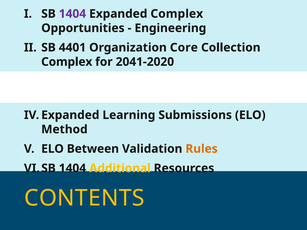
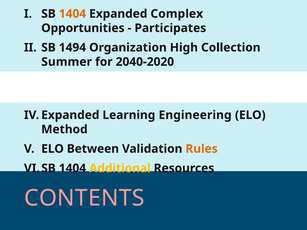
1404 colour: purple -> orange (72, 14)
Engineering: Engineering -> Participates (170, 28)
4401: 4401 -> 1494 (72, 48)
Core: Core -> High (184, 48)
Complex: Complex -> Summer (67, 62)
2041-2020: 2041-2020 -> 2040-2020 (145, 62)
Submissions: Submissions -> Engineering (195, 115)
CONTENTS colour: yellow -> pink (84, 198)
